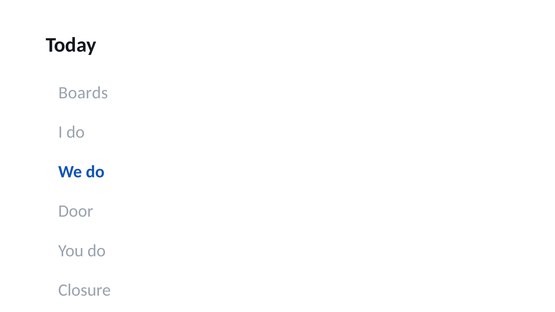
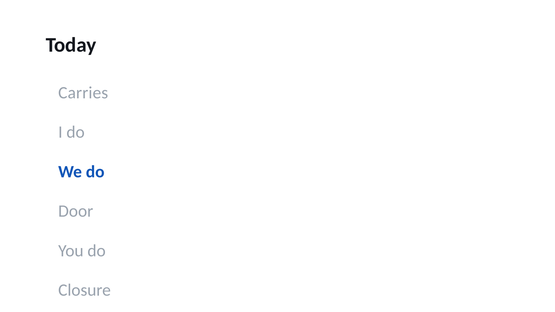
Boards: Boards -> Carries (83, 93)
